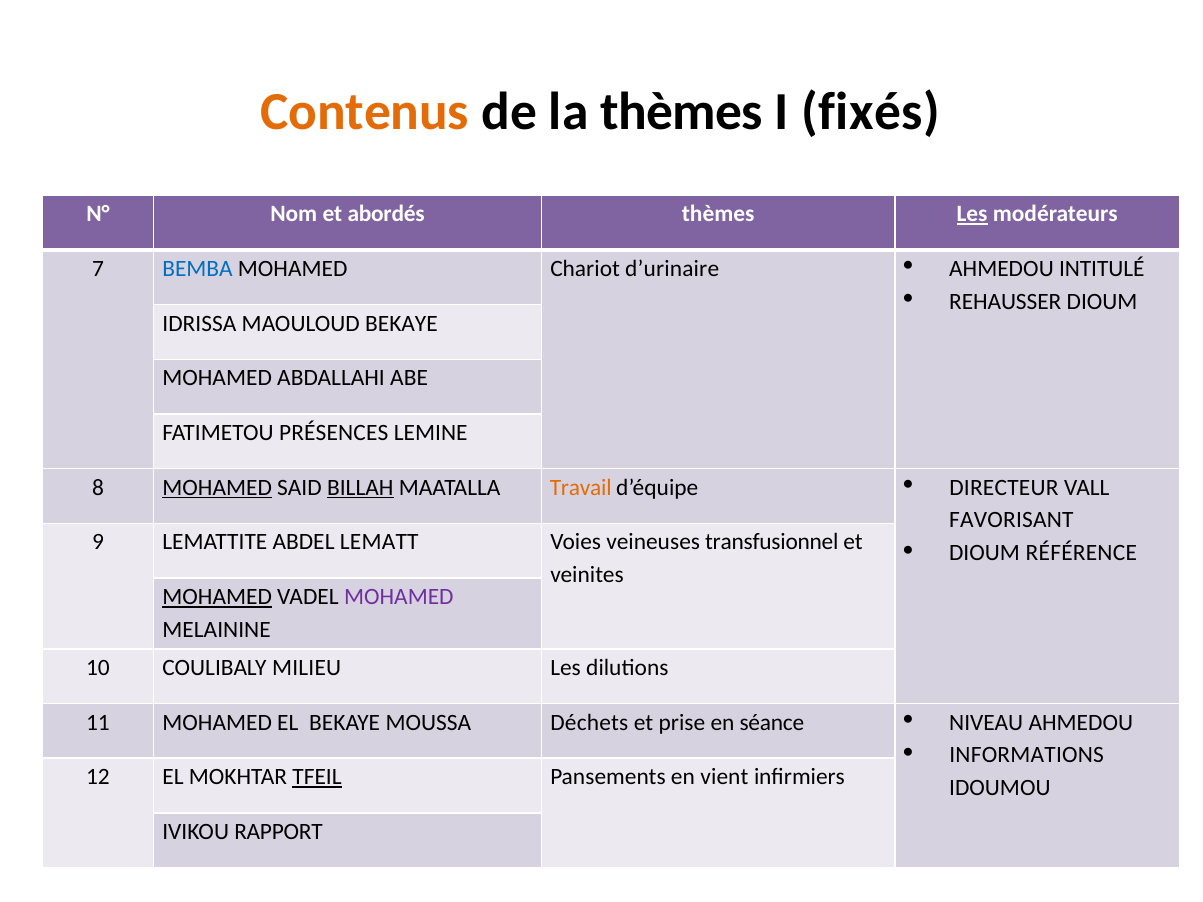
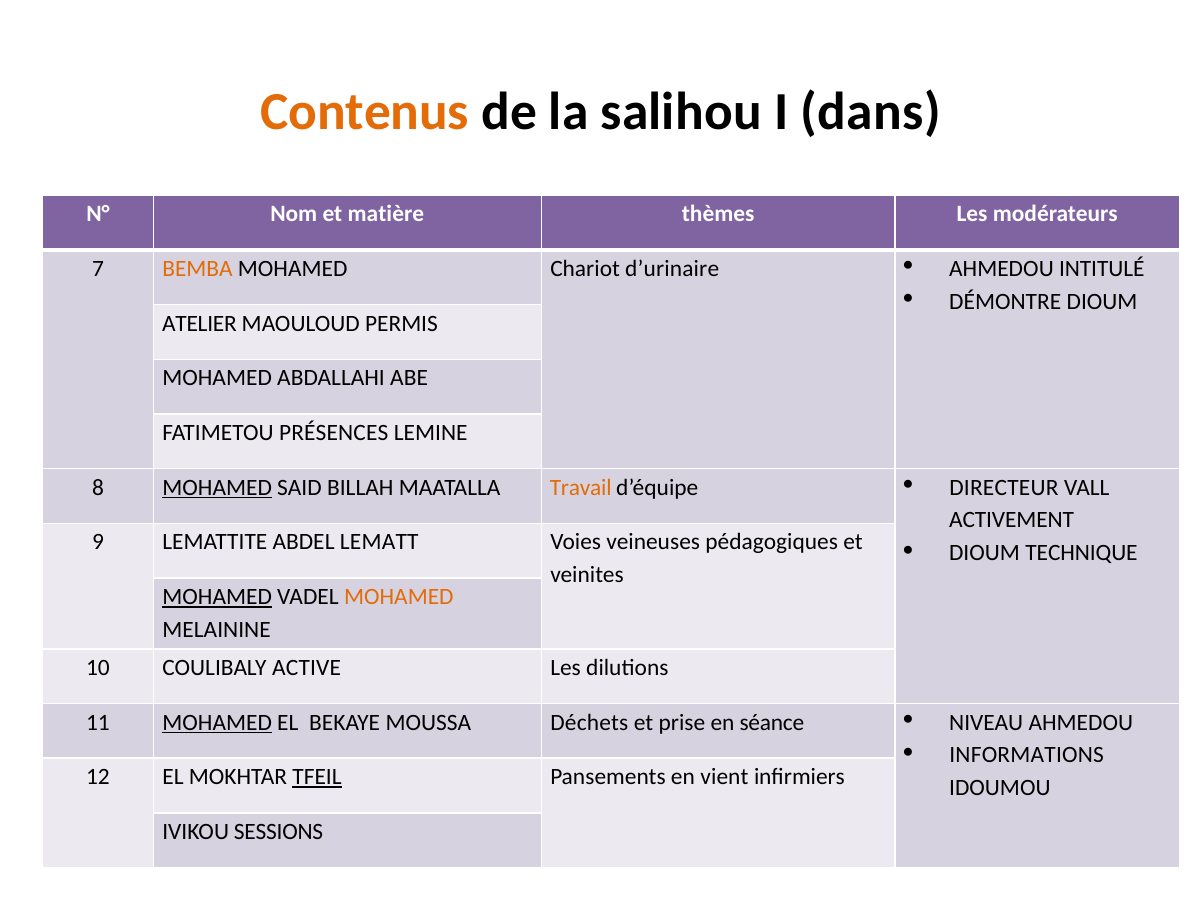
la thèmes: thèmes -> salihou (681, 112)
fixés: fixés -> dans (871, 112)
abordés: abordés -> matière (386, 214)
Les underline: present -> none (972, 214)
BEMBA colour: blue -> orange (198, 269)
REHAUSSER: REHAUSSER -> DÉMONTRE (1005, 302)
IDRISSA: IDRISSA -> ATELIER (199, 324)
MAOULOUD BEKAYE: BEKAYE -> PERMIS (401, 324)
BILLAH underline: present -> none (360, 488)
FAVORISANT: FAVORISANT -> ACTIVEMENT (1012, 520)
transfusionnel: transfusionnel -> pédagogiques (772, 542)
RÉFÉRENCE: RÉFÉRENCE -> TECHNIQUE (1081, 553)
MOHAMED colour: purple -> orange (399, 597)
MILIEU: MILIEU -> ACTIVE (307, 668)
MOHAMED underline: none -> present (217, 723)
RAPPORT: RAPPORT -> SESSIONS (279, 832)
